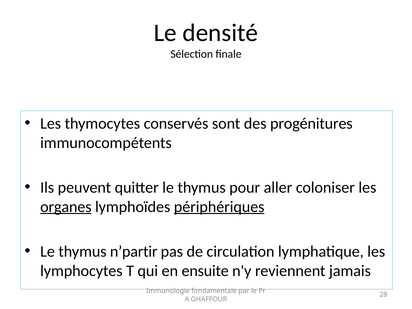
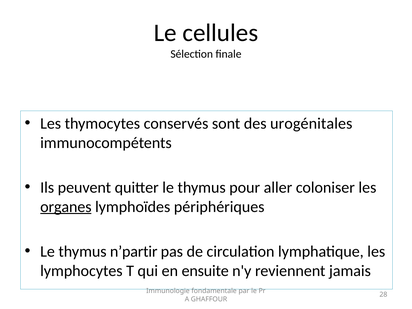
densité: densité -> cellules (220, 33)
progénitures: progénitures -> urogénitales (311, 124)
périphériques underline: present -> none (219, 207)
